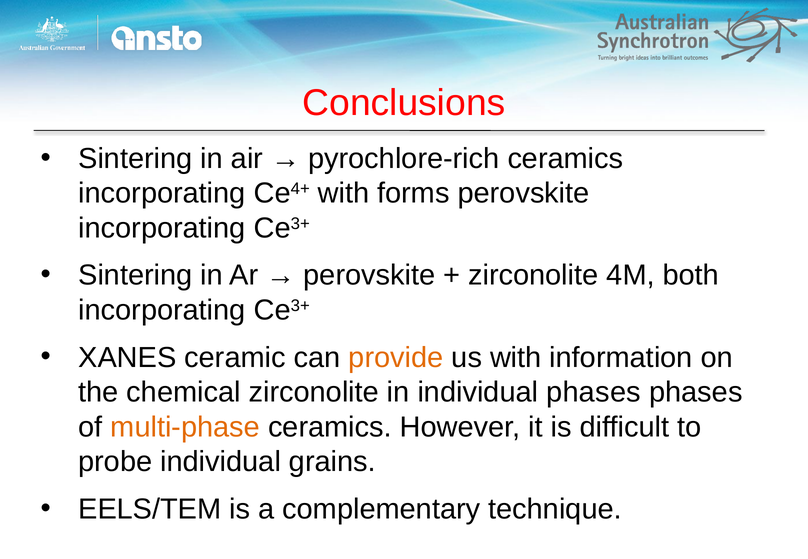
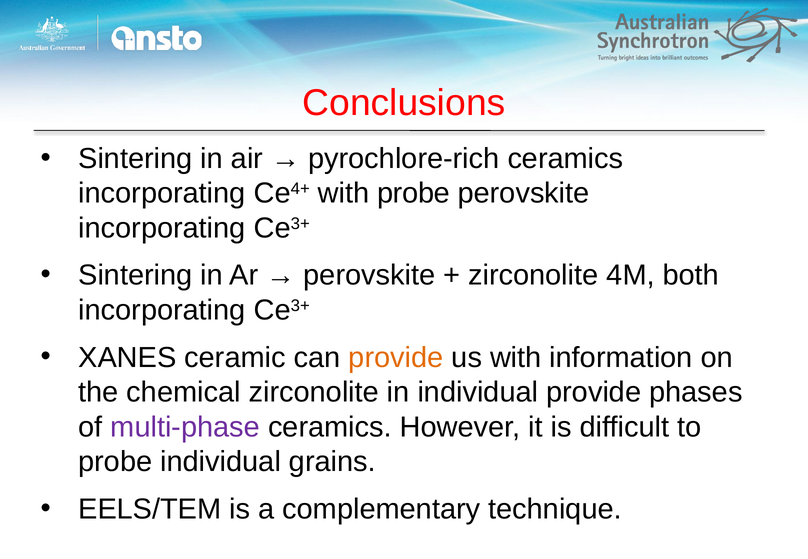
with forms: forms -> probe (414, 194)
individual phases: phases -> provide (594, 393)
multi-phase colour: orange -> purple (185, 427)
